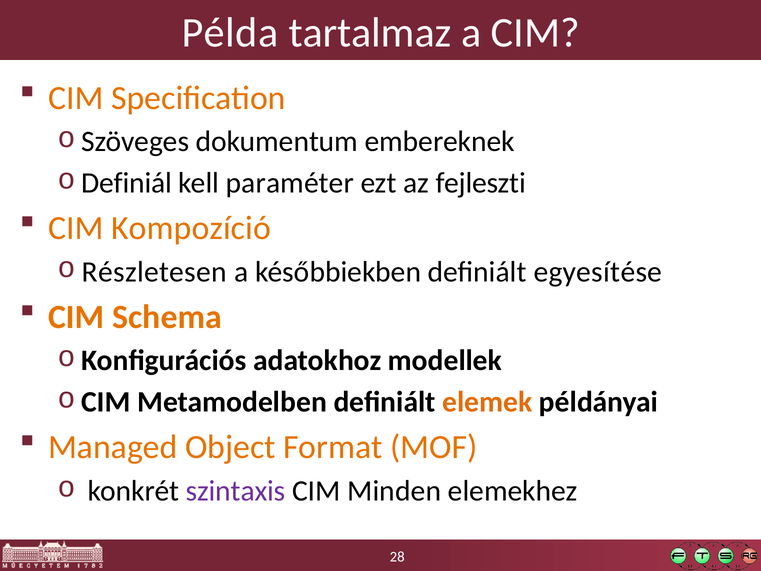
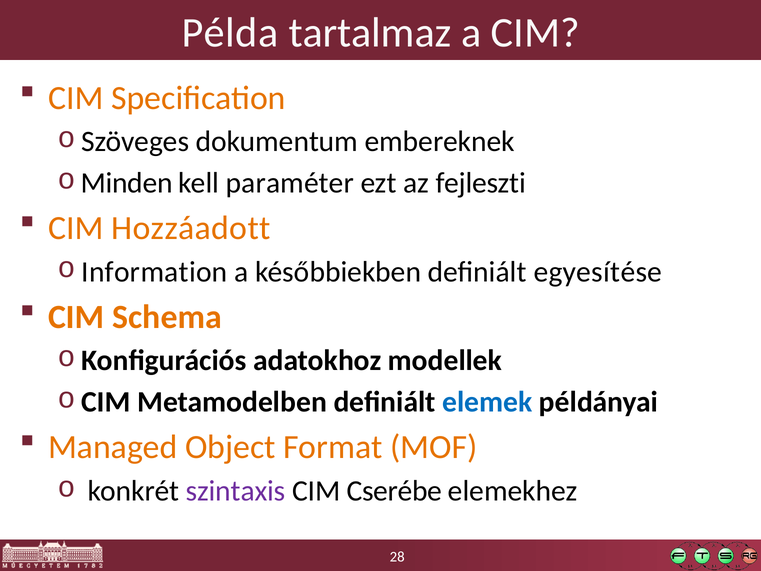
Definiál: Definiál -> Minden (127, 183)
Kompozíció: Kompozíció -> Hozzáadott (191, 228)
Részletesen: Részletesen -> Information (154, 272)
elemek colour: orange -> blue (487, 402)
Minden: Minden -> Cserébe (394, 491)
